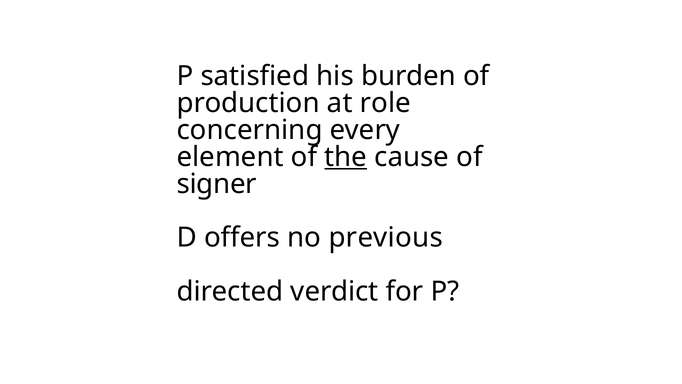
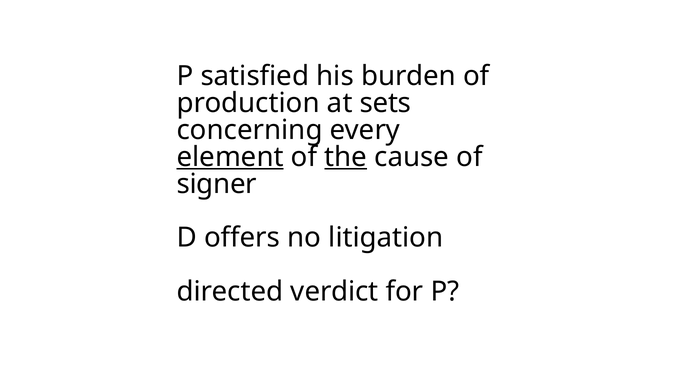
role: role -> sets (385, 103)
element underline: none -> present (230, 157)
previous: previous -> litigation (386, 238)
